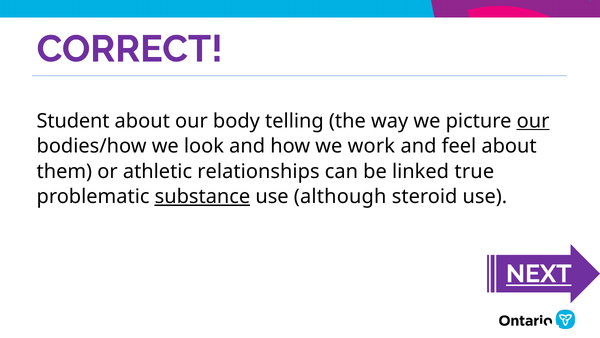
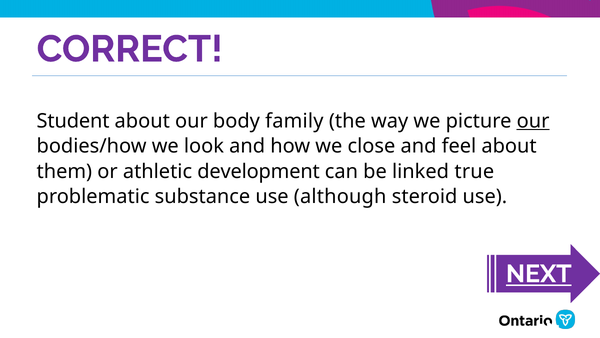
telling: telling -> family (294, 121)
work: work -> close (371, 146)
relationships: relationships -> development (259, 171)
substance underline: present -> none (202, 196)
